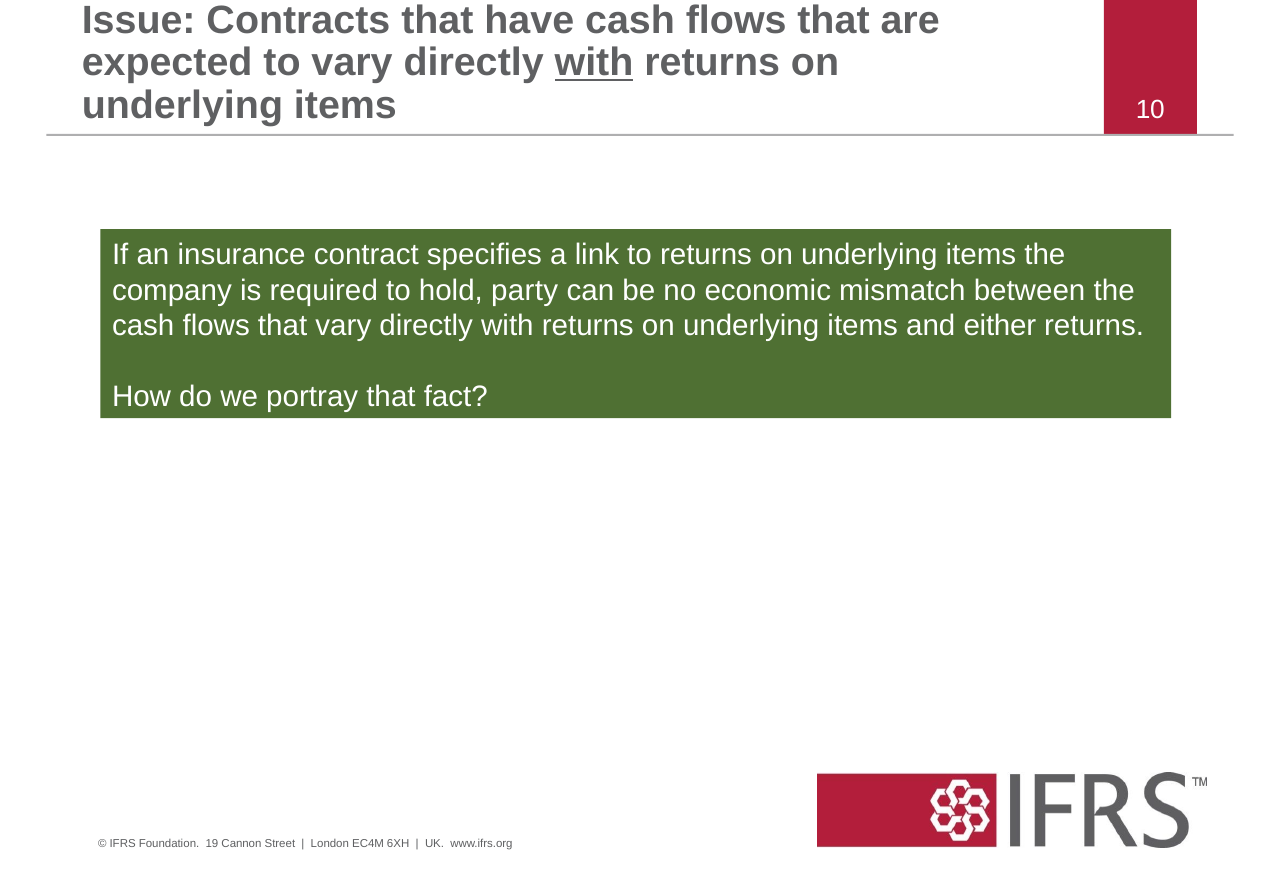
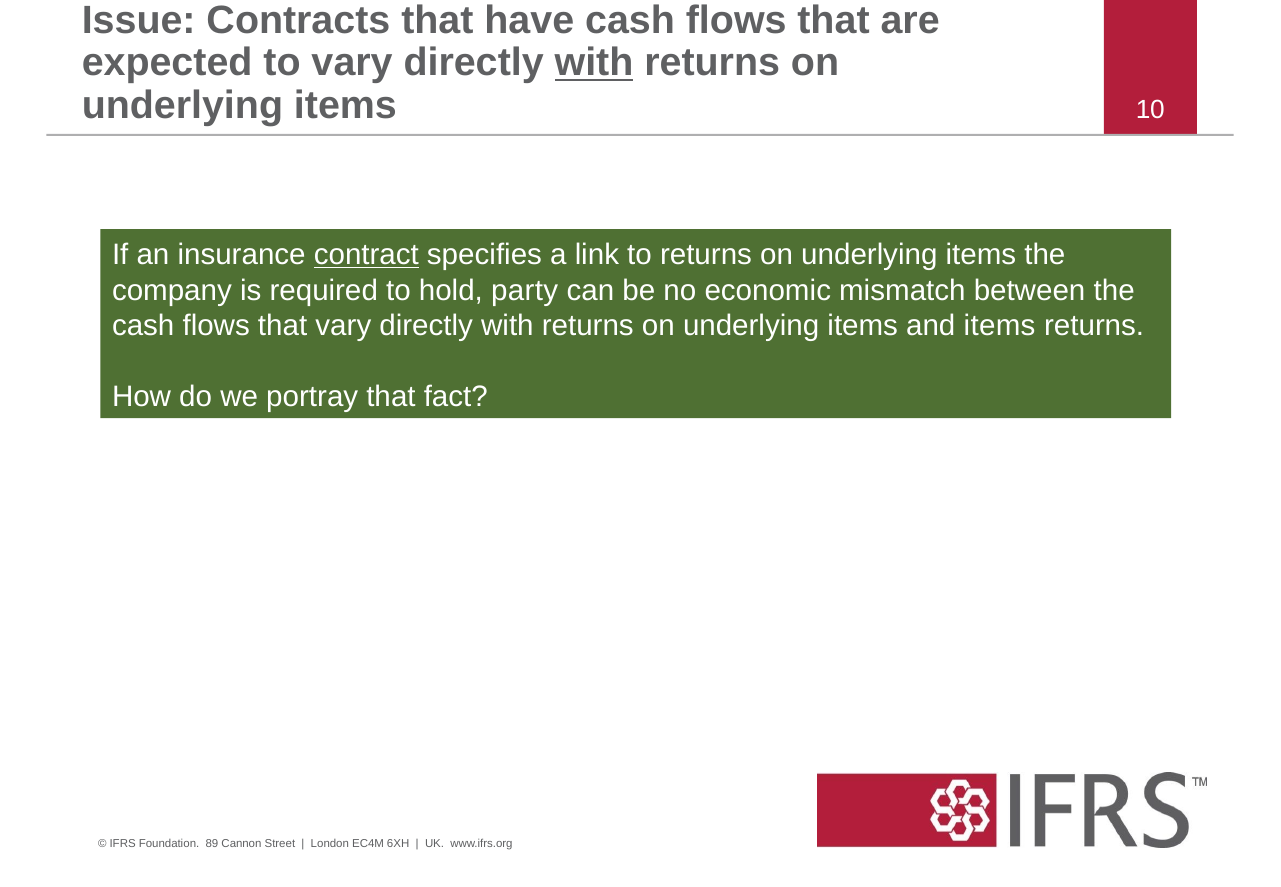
contract underline: none -> present (366, 255)
and either: either -> items (1000, 326)
19: 19 -> 89 (212, 843)
